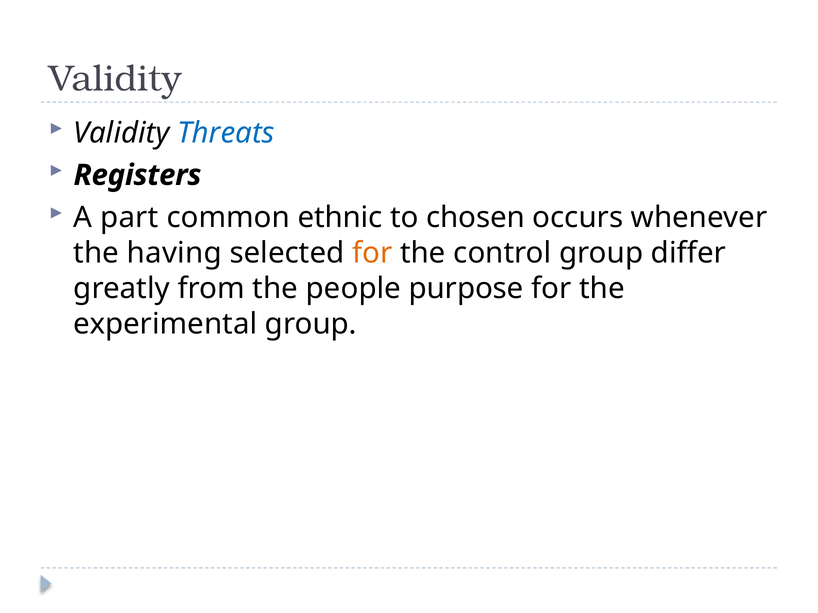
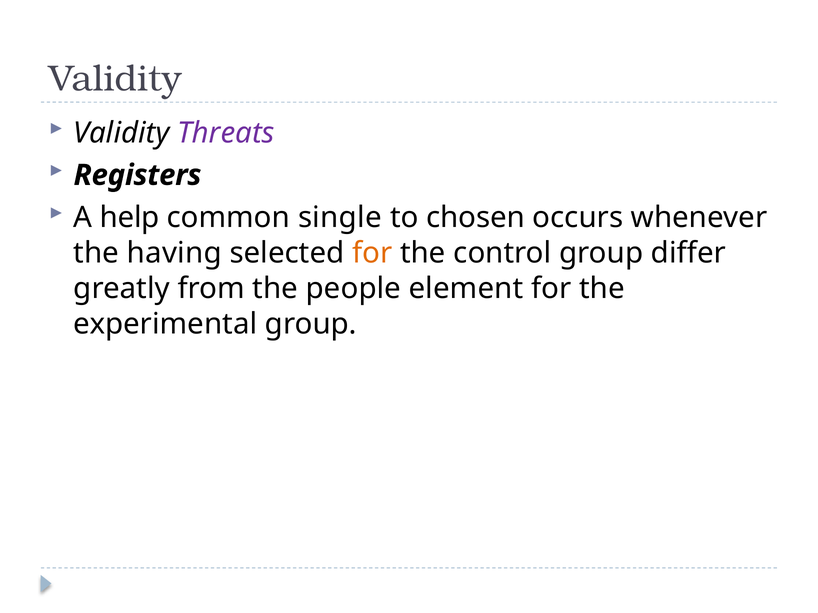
Threats colour: blue -> purple (226, 133)
part: part -> help (130, 218)
ethnic: ethnic -> single (340, 218)
purpose: purpose -> element (466, 289)
